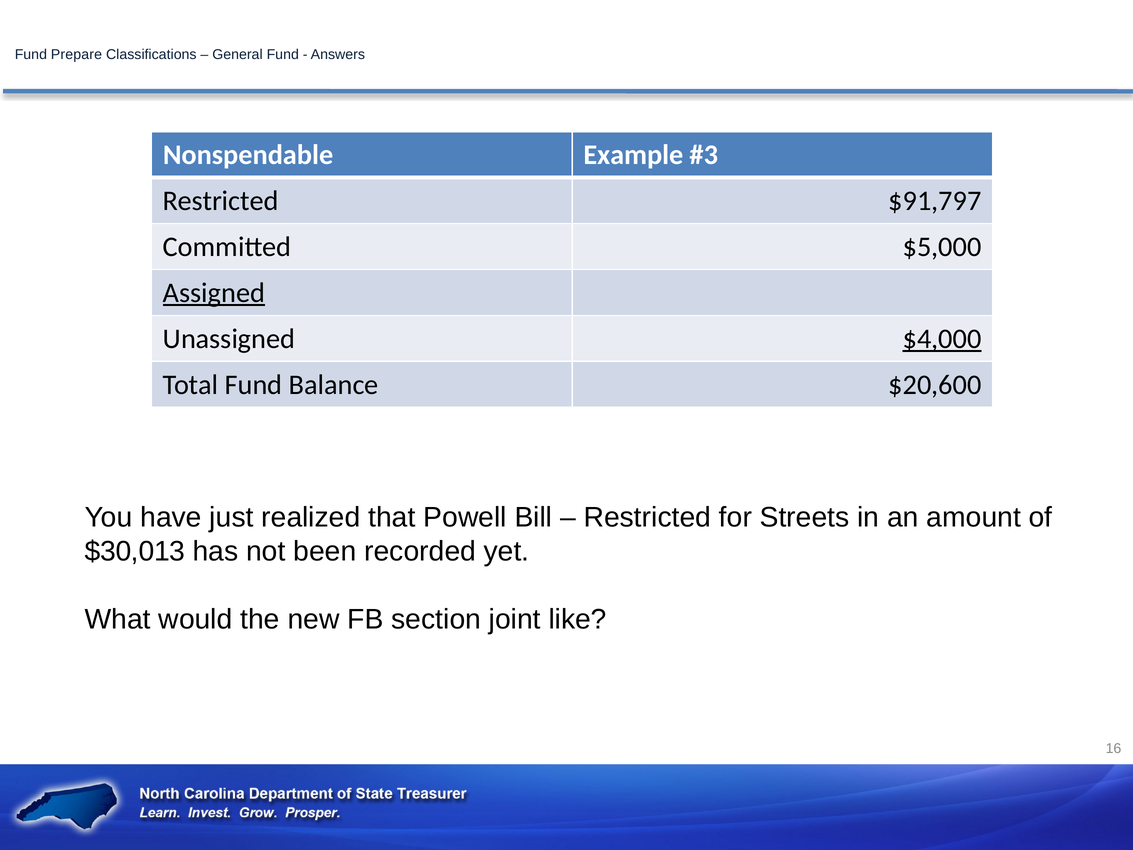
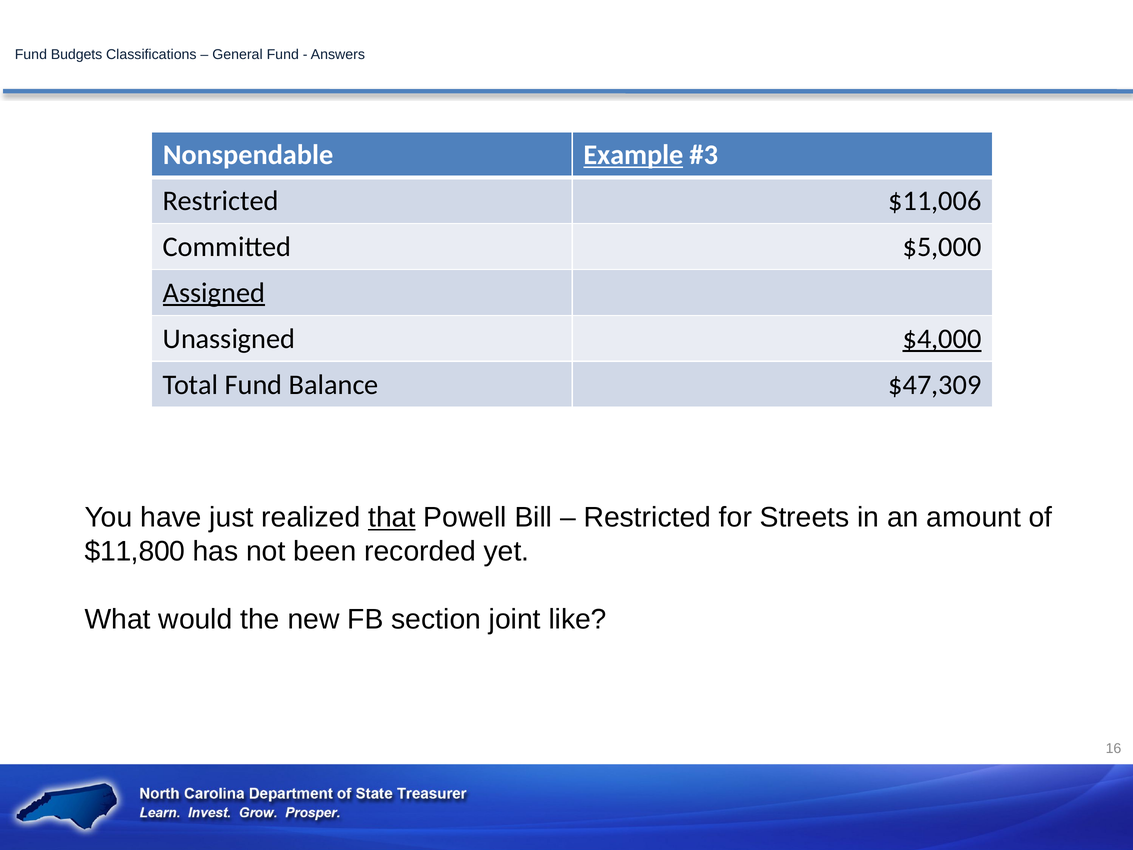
Prepare: Prepare -> Budgets (77, 55)
Example underline: none -> present (633, 155)
$91,797: $91,797 -> $11,006 (935, 201)
$20,600: $20,600 -> $47,309 (935, 385)
that underline: none -> present (392, 517)
$30,013: $30,013 -> $11,800 (135, 551)
